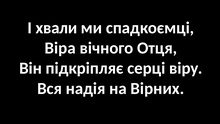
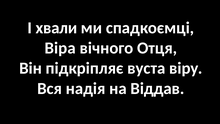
серці: серці -> вуста (146, 68)
Вірних: Вірних -> Віддав (157, 88)
